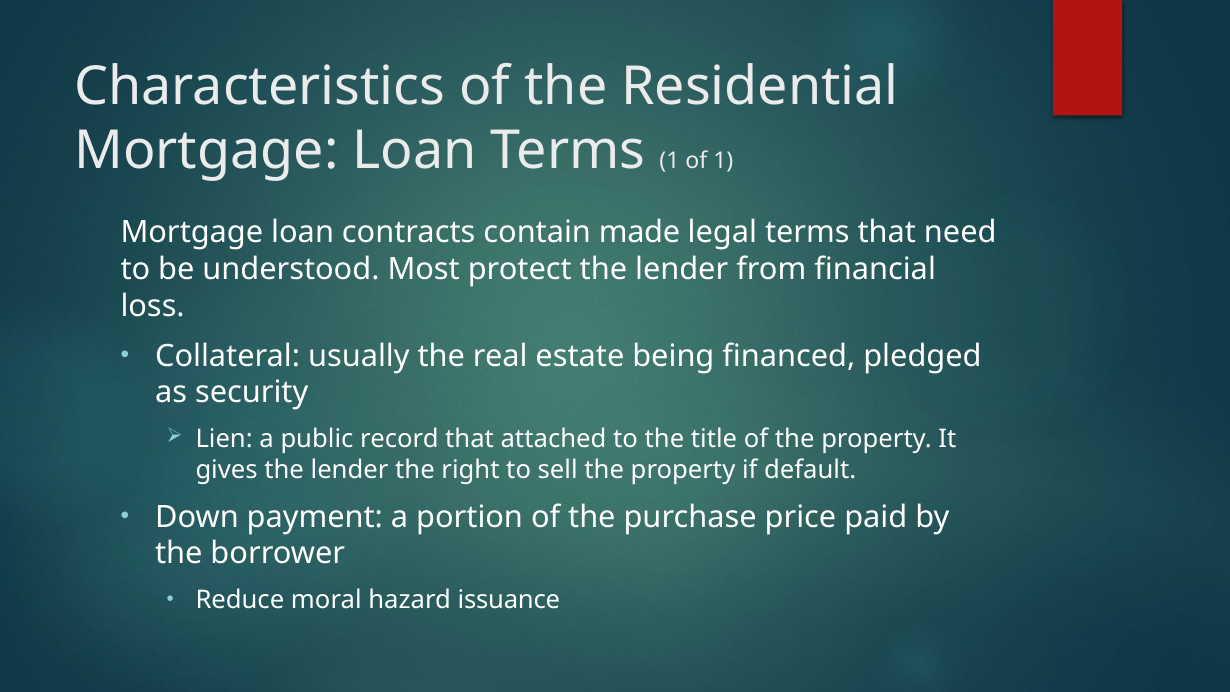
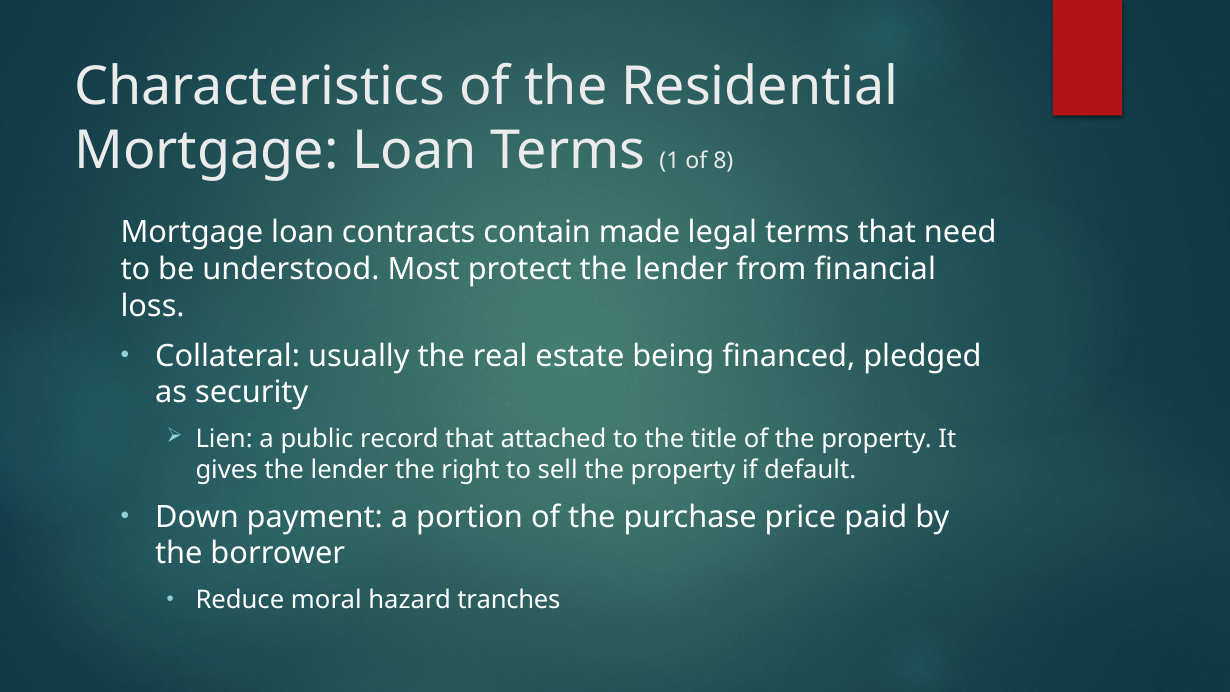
of 1: 1 -> 8 (723, 161)
issuance: issuance -> tranches (509, 600)
